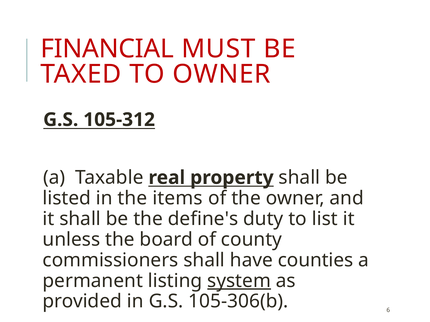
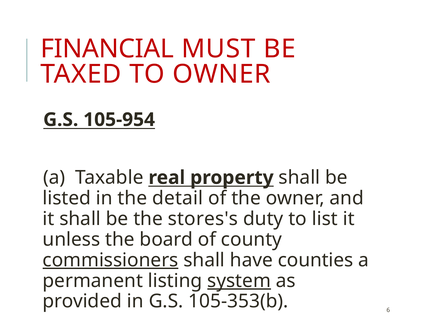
105-312: 105-312 -> 105-954 (119, 120)
items: items -> detail (178, 199)
define's: define's -> stores's (203, 219)
commissioners underline: none -> present (110, 261)
105‑306(b: 105‑306(b -> 105‑353(b (238, 302)
